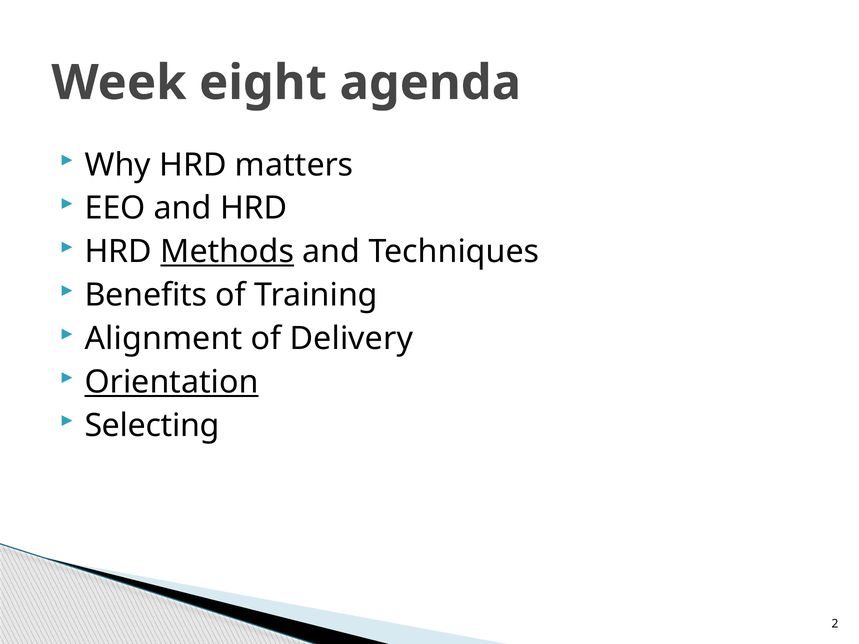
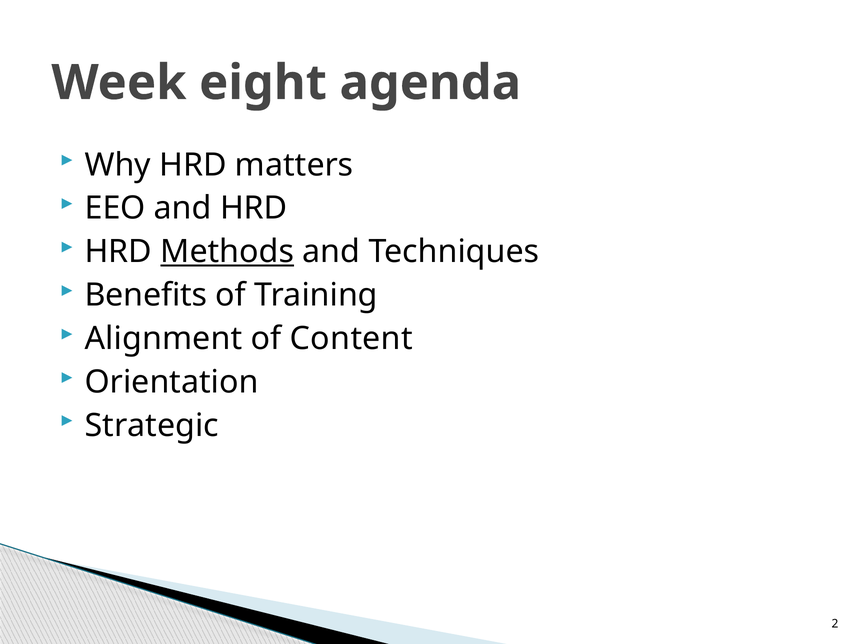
Delivery: Delivery -> Content (351, 339)
Orientation underline: present -> none (172, 382)
Selecting: Selecting -> Strategic (152, 426)
